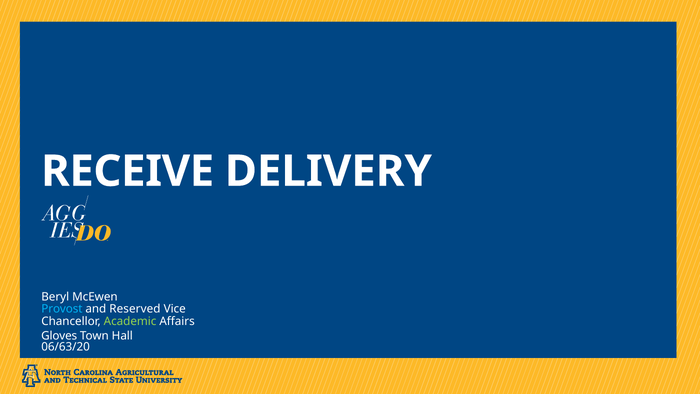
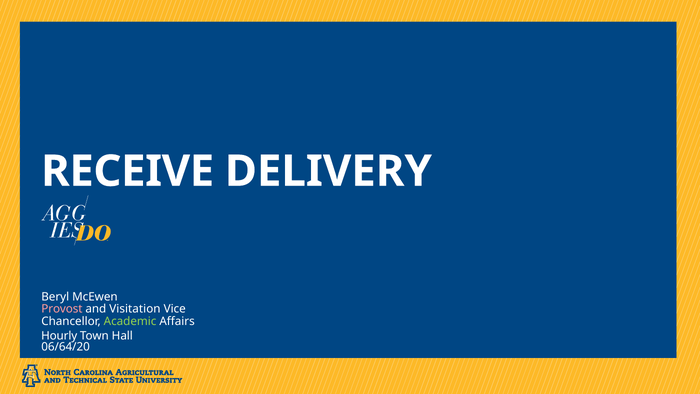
Provost colour: light blue -> pink (62, 308)
Reserved: Reserved -> Visitation (135, 308)
Gloves: Gloves -> Hourly (59, 335)
06/63/20: 06/63/20 -> 06/64/20 (66, 347)
